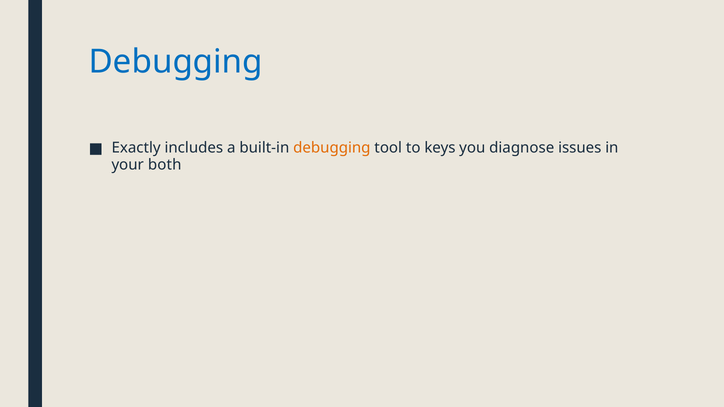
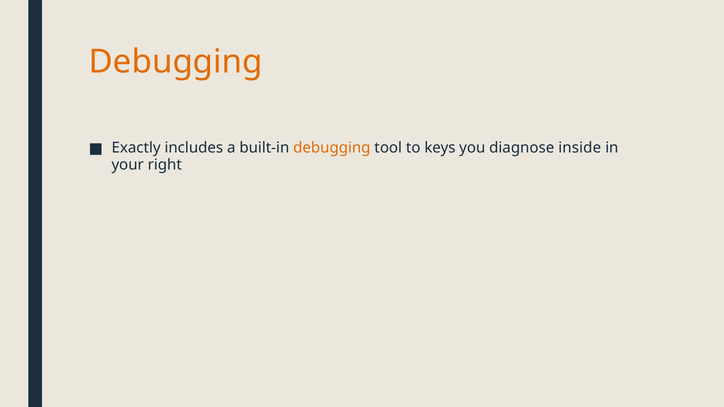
Debugging colour: blue -> orange (176, 62)
issues: issues -> inside (580, 148)
both: both -> right (165, 165)
